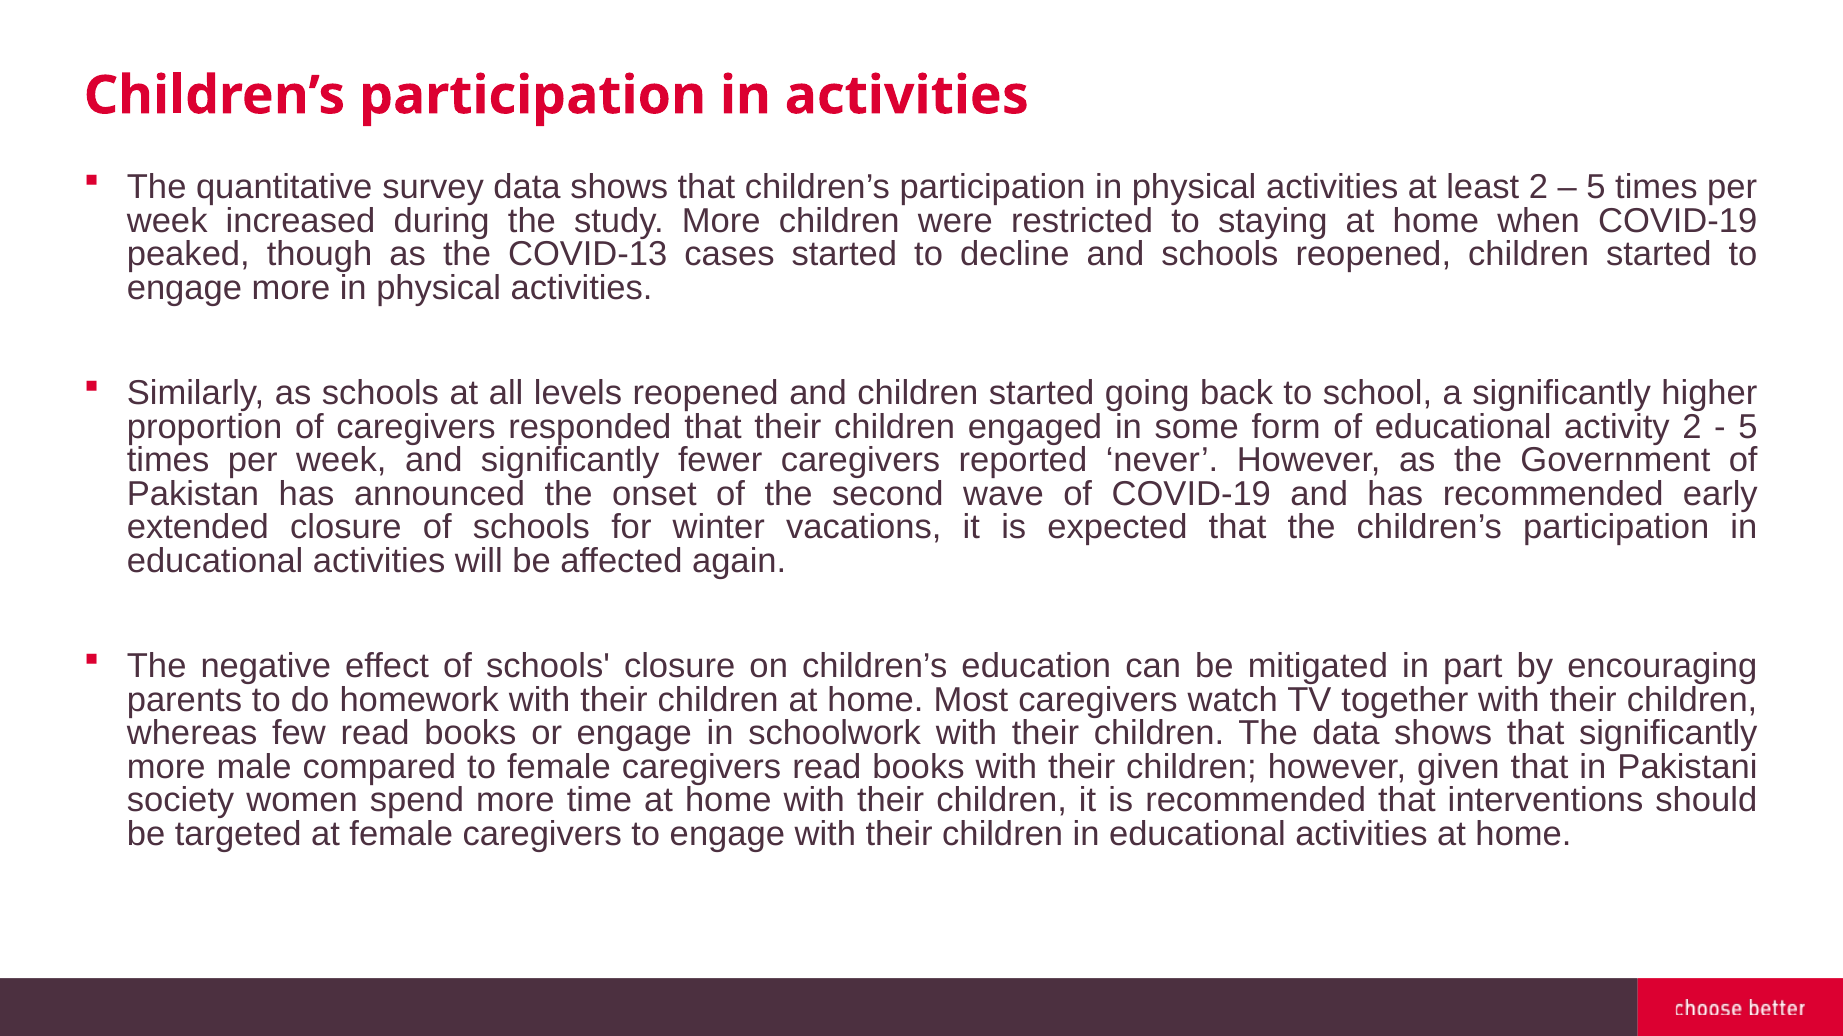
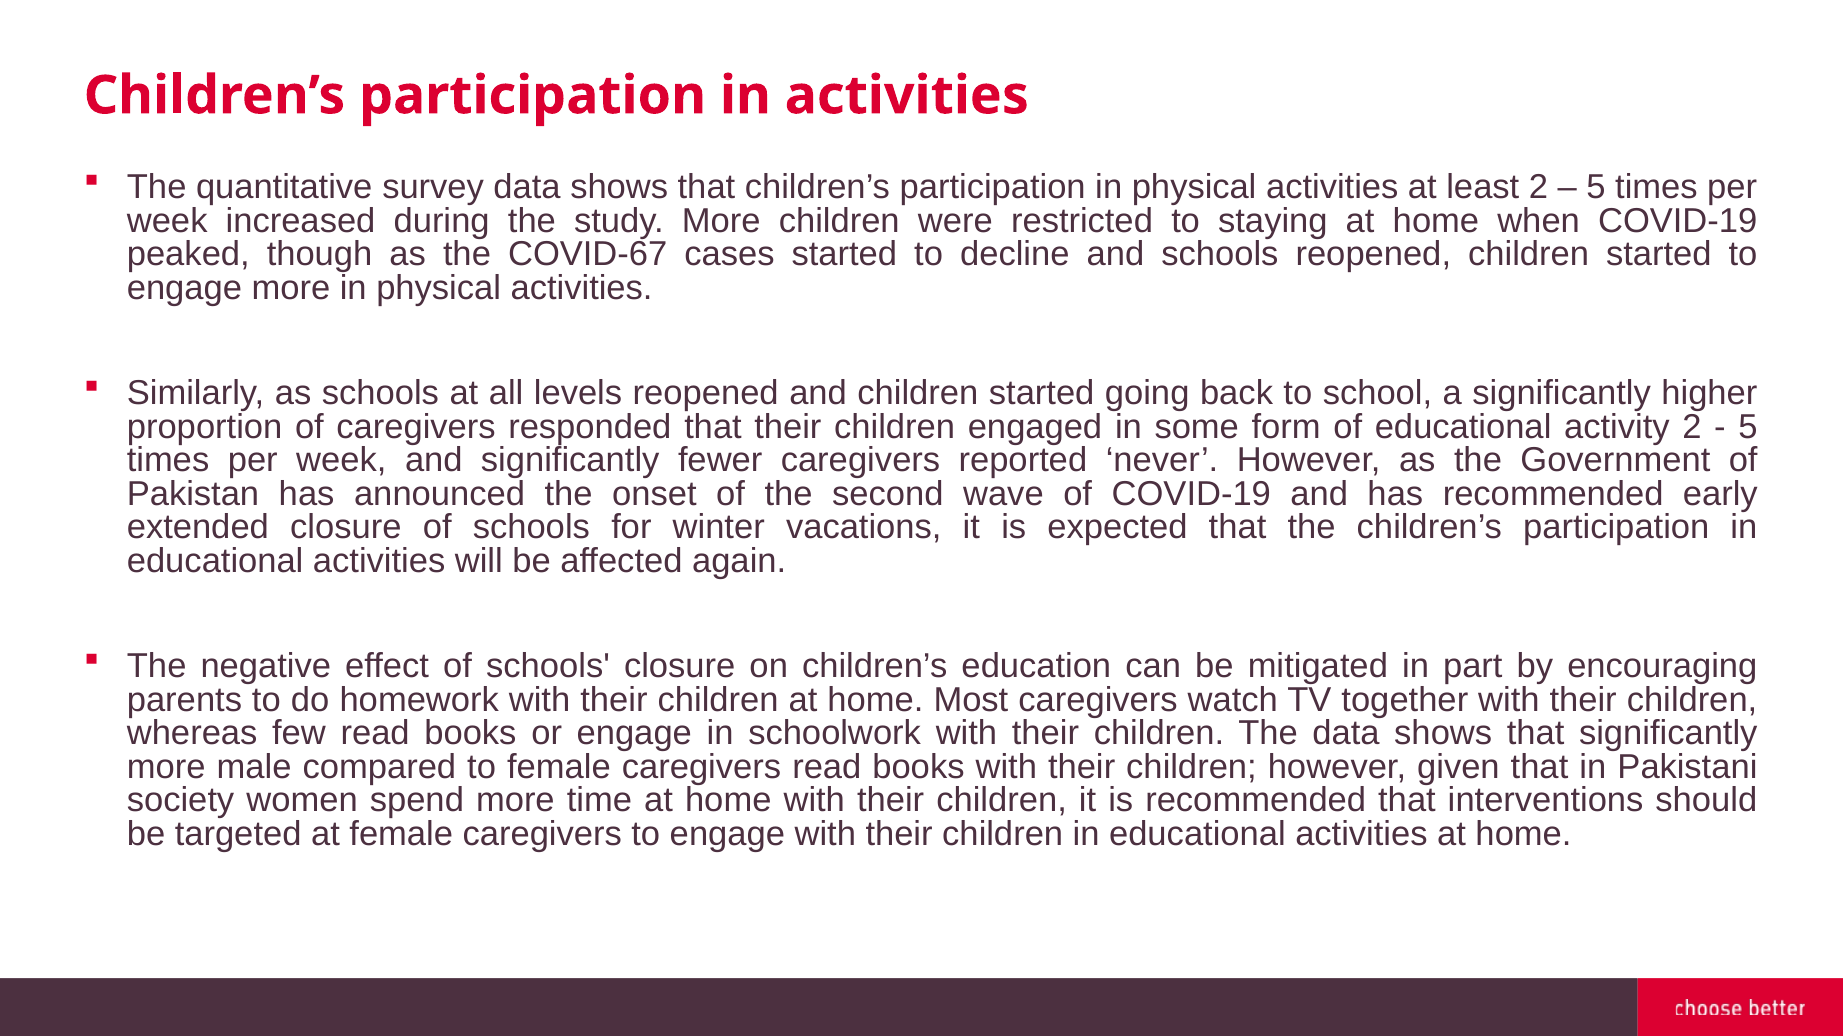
COVID-13: COVID-13 -> COVID-67 (588, 255)
